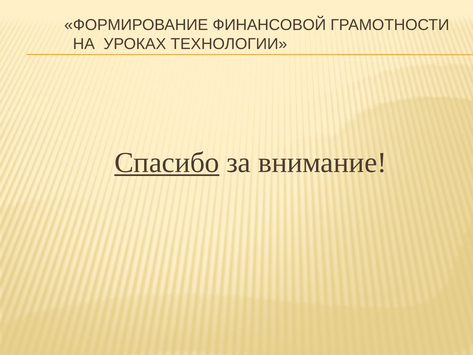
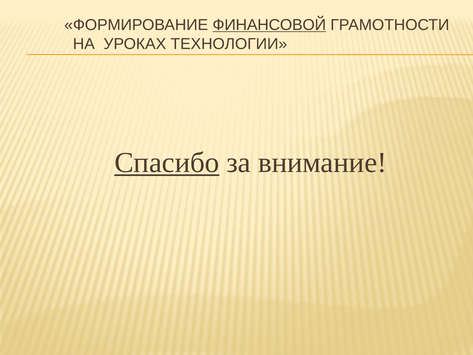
ФИНАНСОВОЙ underline: none -> present (269, 25)
